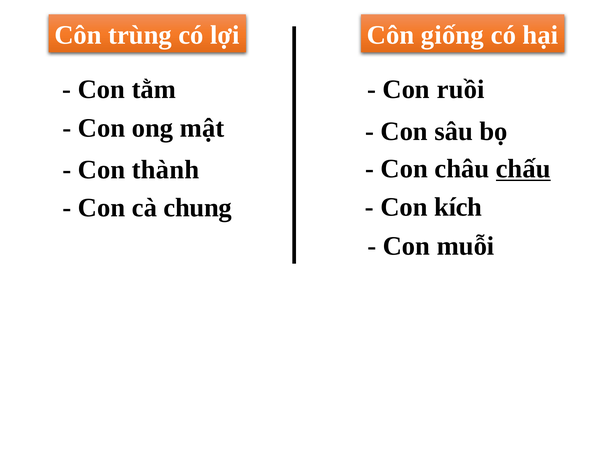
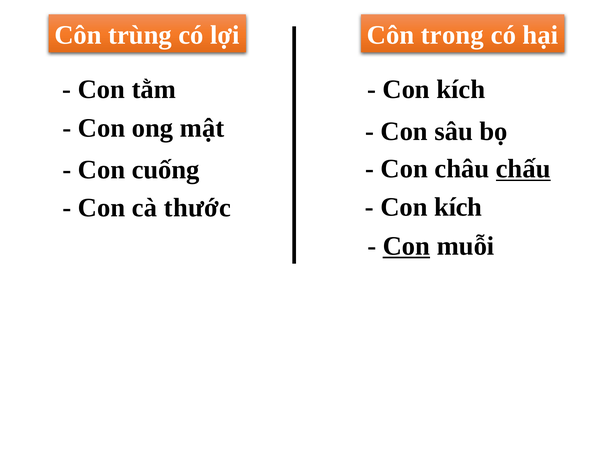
giống: giống -> trong (452, 35)
ruồi: ruồi -> kích (461, 89)
thành: thành -> cuống (166, 169)
chung: chung -> thước (197, 208)
Con underline: none -> present (406, 246)
